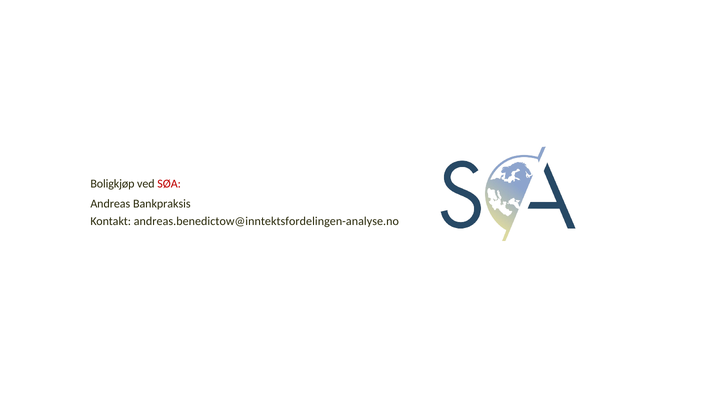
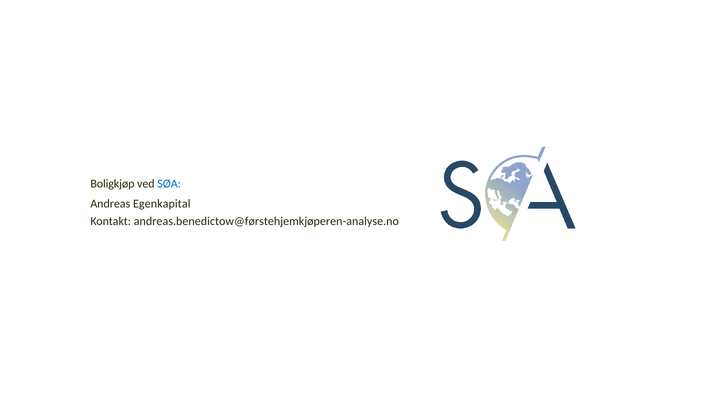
SØA colour: red -> blue (169, 184)
Bankpraksis: Bankpraksis -> Egenkapital (162, 204)
andreas.benedictow@inntektsfordelingen-analyse.no: andreas.benedictow@inntektsfordelingen-analyse.no -> andreas.benedictow@førstehjemkjøperen-analyse.no (266, 221)
